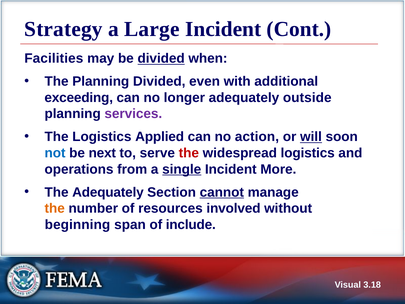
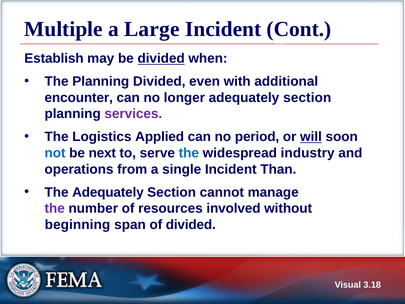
Strategy: Strategy -> Multiple (63, 29)
Facilities: Facilities -> Establish (54, 58)
exceeding: exceeding -> encounter (79, 98)
longer adequately outside: outside -> section (307, 98)
action: action -> period (257, 137)
the colour: red -> blue (189, 153)
widespread logistics: logistics -> industry (308, 153)
single underline: present -> none (182, 169)
More: More -> Than (278, 169)
cannot underline: present -> none (222, 192)
the colour: orange -> purple (55, 208)
of include: include -> divided (191, 224)
